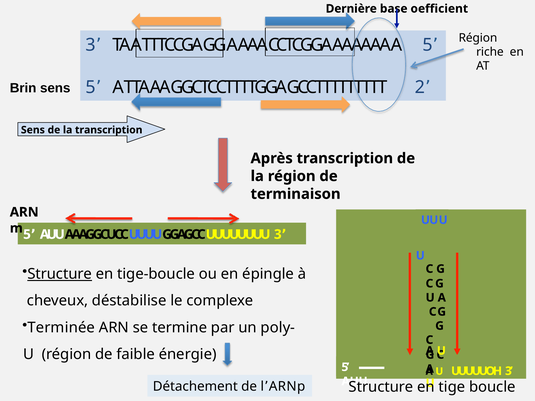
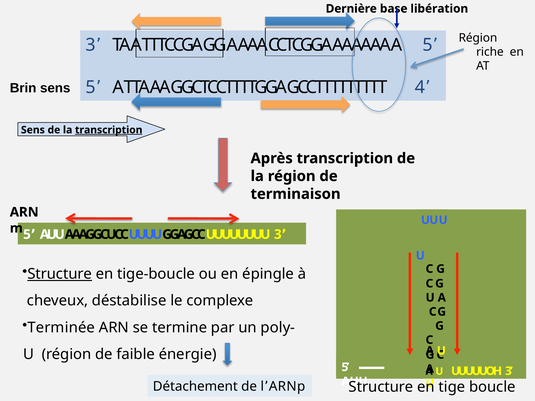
oefficient: oefficient -> libération (439, 9)
2: 2 -> 4 (420, 87)
transcription underline: none -> present (109, 130)
